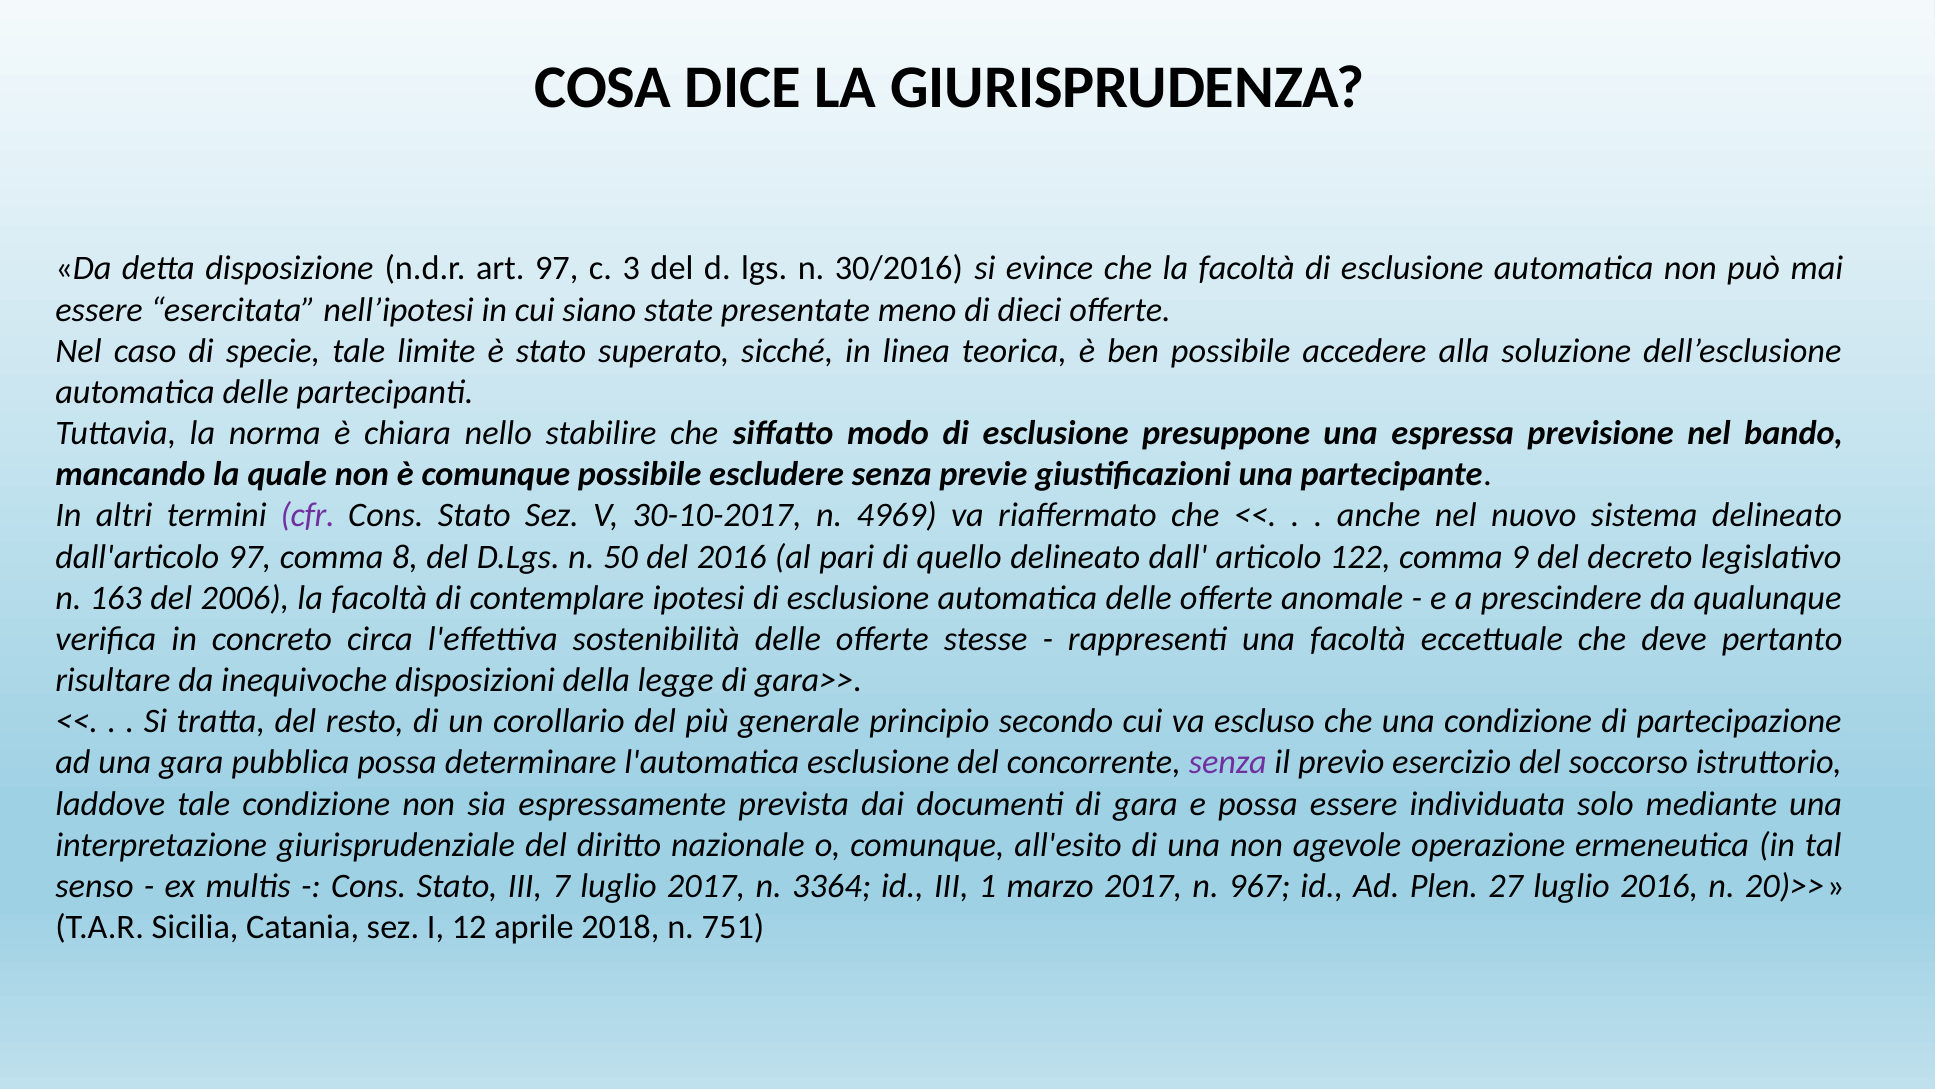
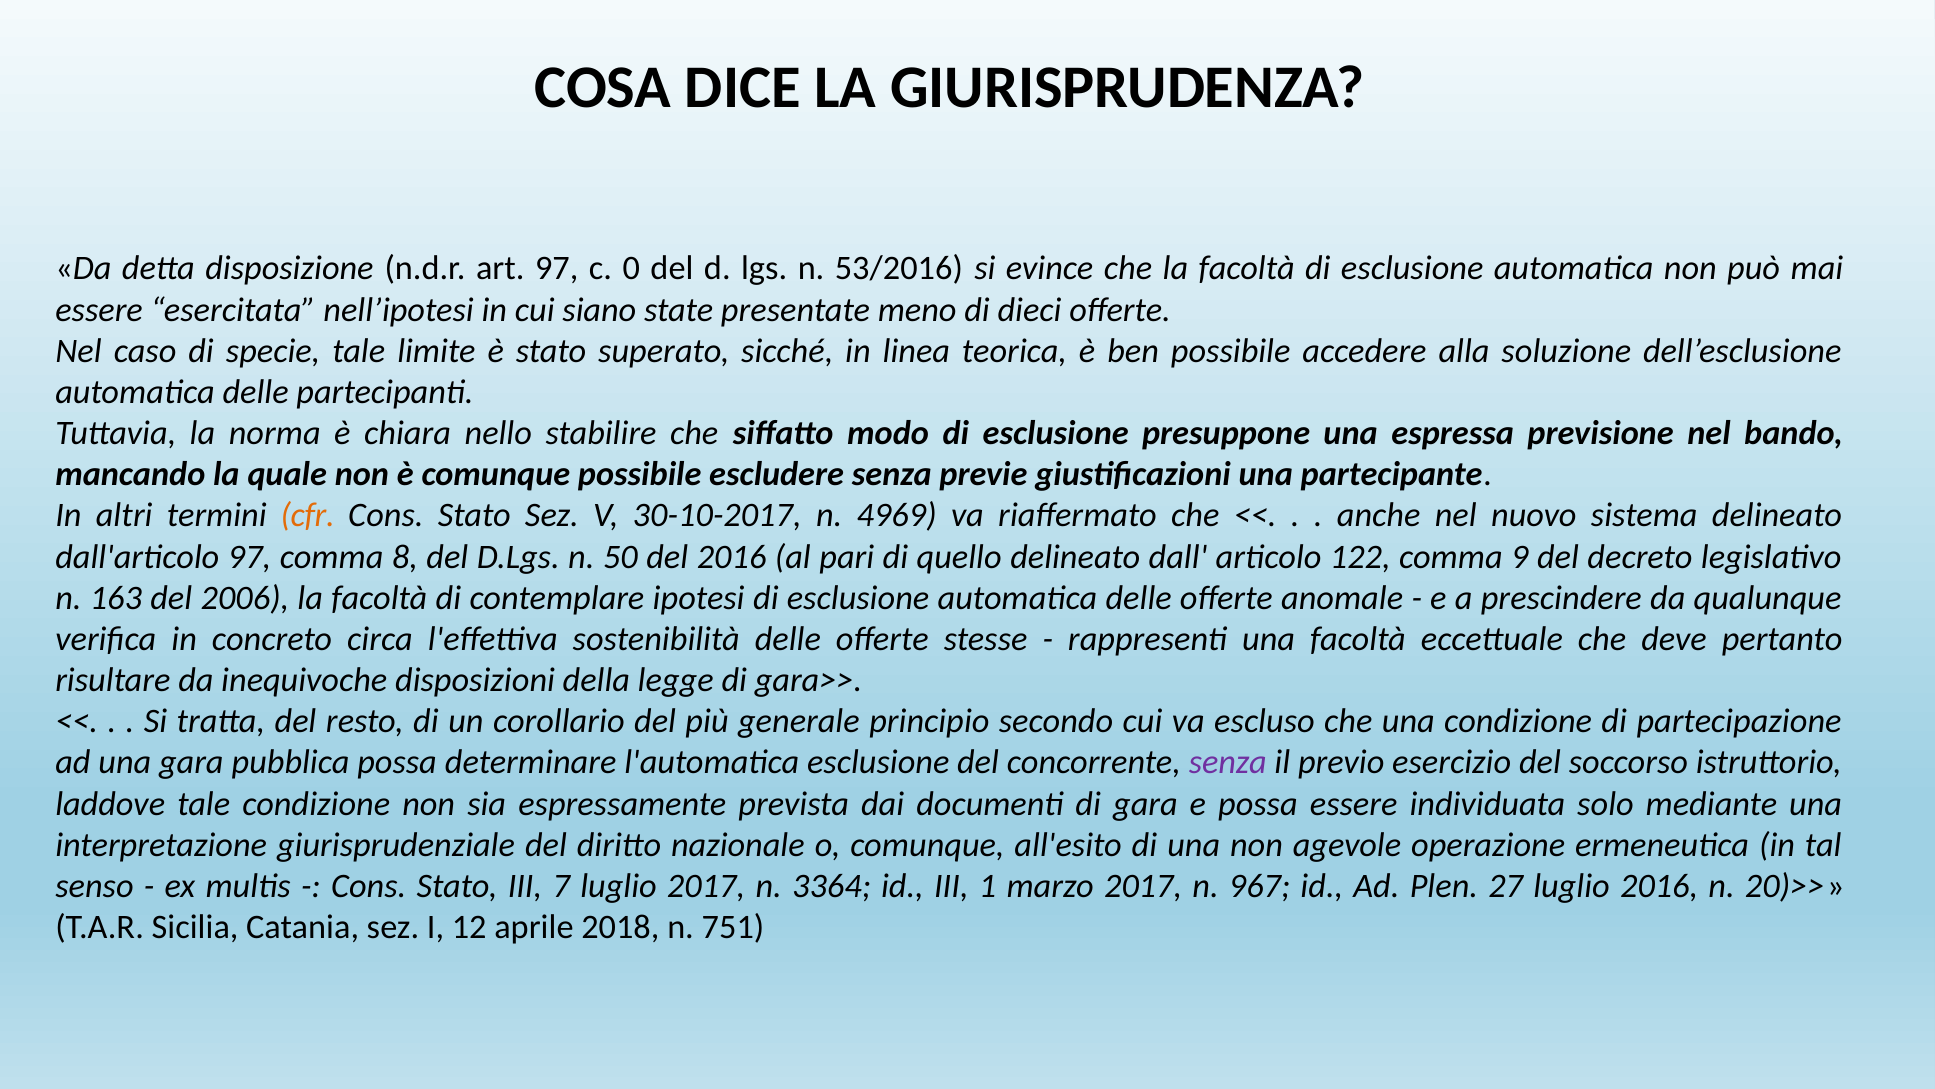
3: 3 -> 0 (631, 269)
30/2016: 30/2016 -> 53/2016 (899, 269)
cfr colour: purple -> orange (308, 515)
